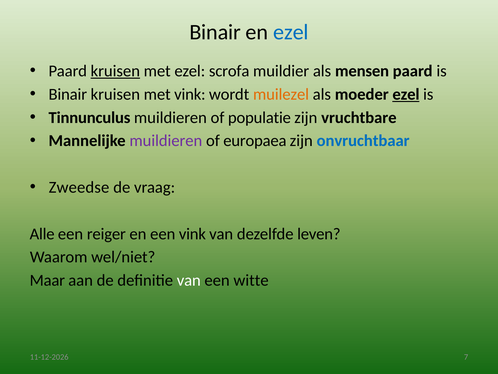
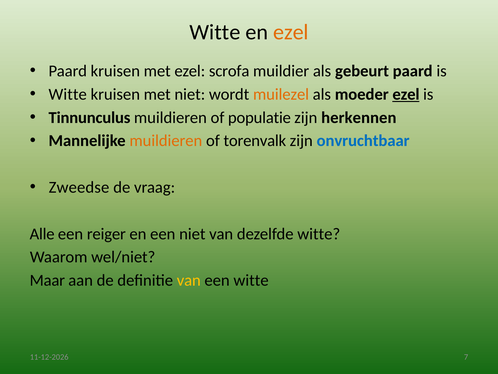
Binair: Binair -> Witte (215, 32)
ezel colour: blue -> orange (291, 32)
kruisen underline: present -> none (115, 71)
mensen: mensen -> gebeurt (362, 71)
Binair: Binair -> Witte (68, 94)
met vink: vink -> niet (190, 94)
vruchtbare: vruchtbare -> herkennen (359, 117)
muildieren colour: purple -> orange (166, 141)
europaea: europaea -> torenvalk (255, 141)
een vink: vink -> niet (192, 234)
dezelfde leven: leven -> witte (319, 234)
van colour: white -> yellow (189, 280)
